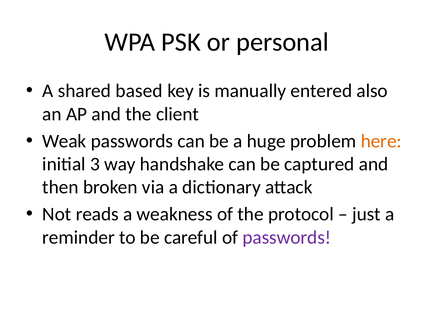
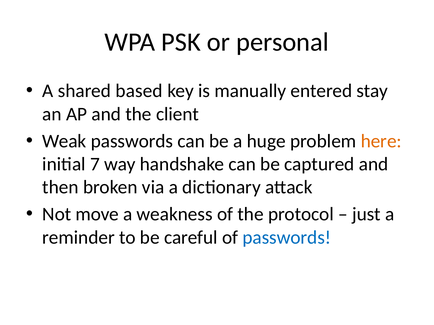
also: also -> stay (372, 91)
3: 3 -> 7 (95, 164)
reads: reads -> move (97, 215)
passwords colour: purple -> blue (287, 238)
